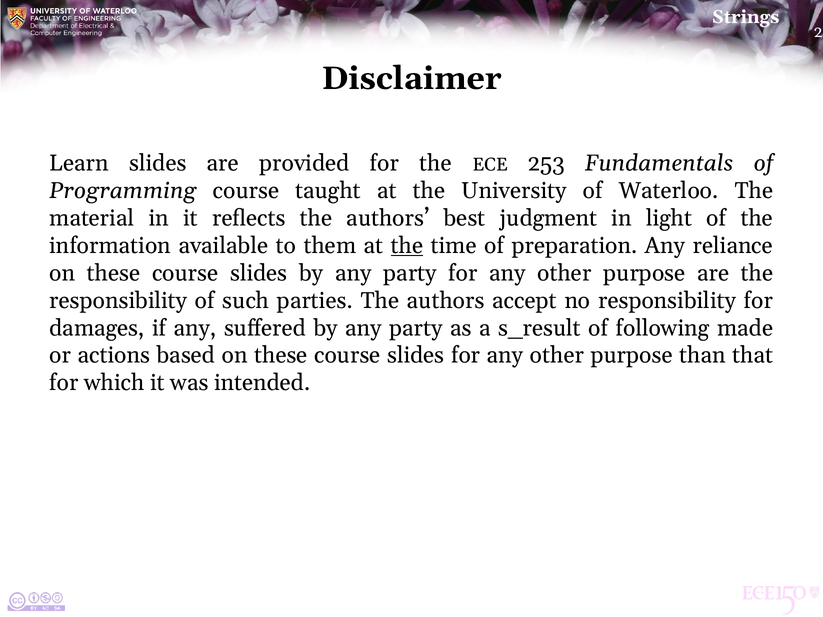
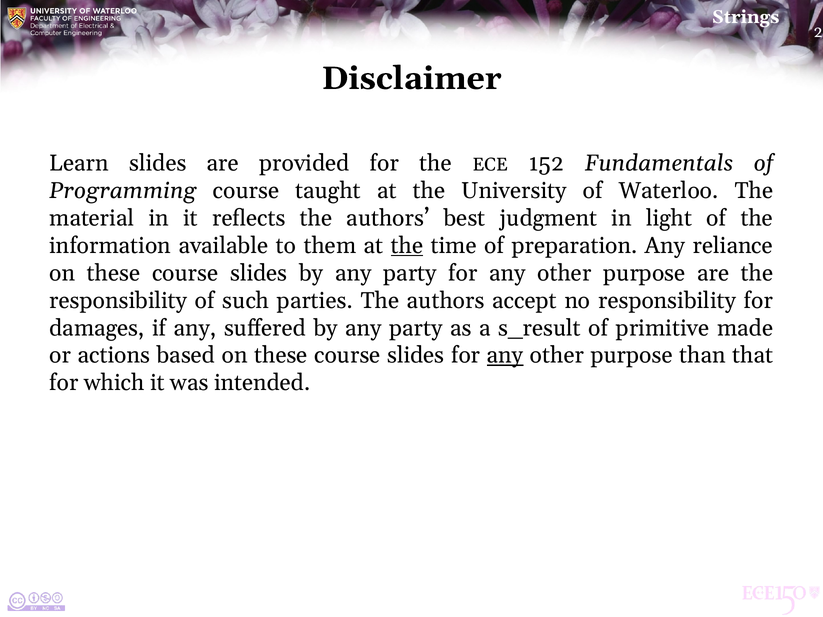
253: 253 -> 152 (546, 163)
following: following -> primitive (663, 328)
any underline: none -> present (505, 356)
